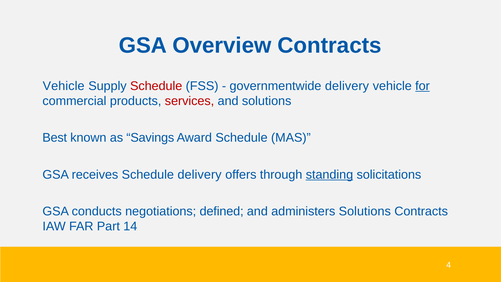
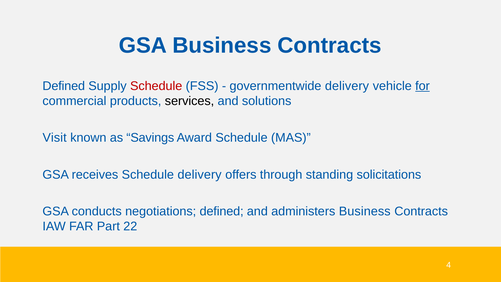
GSA Overview: Overview -> Business (222, 46)
Vehicle: Vehicle -> Defined (64, 86)
services colour: red -> black (190, 101)
Best: Best -> Visit (55, 138)
standing underline: present -> none (329, 174)
administers Solutions: Solutions -> Business (365, 211)
14: 14 -> 22 (130, 226)
